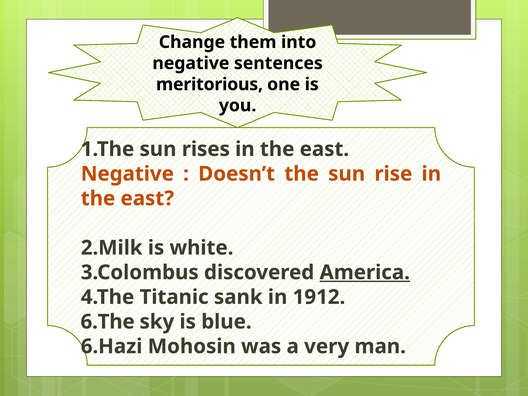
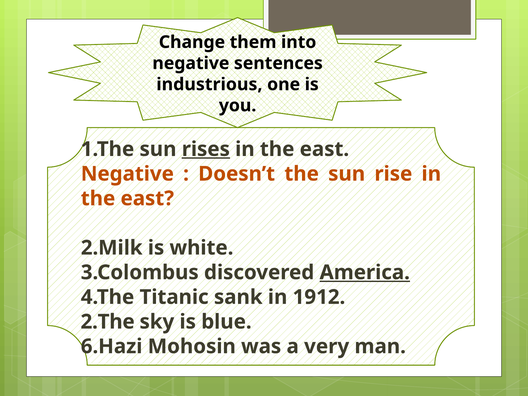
meritorious: meritorious -> industrious (209, 84)
rises underline: none -> present (206, 149)
6.The: 6.The -> 2.The (108, 322)
